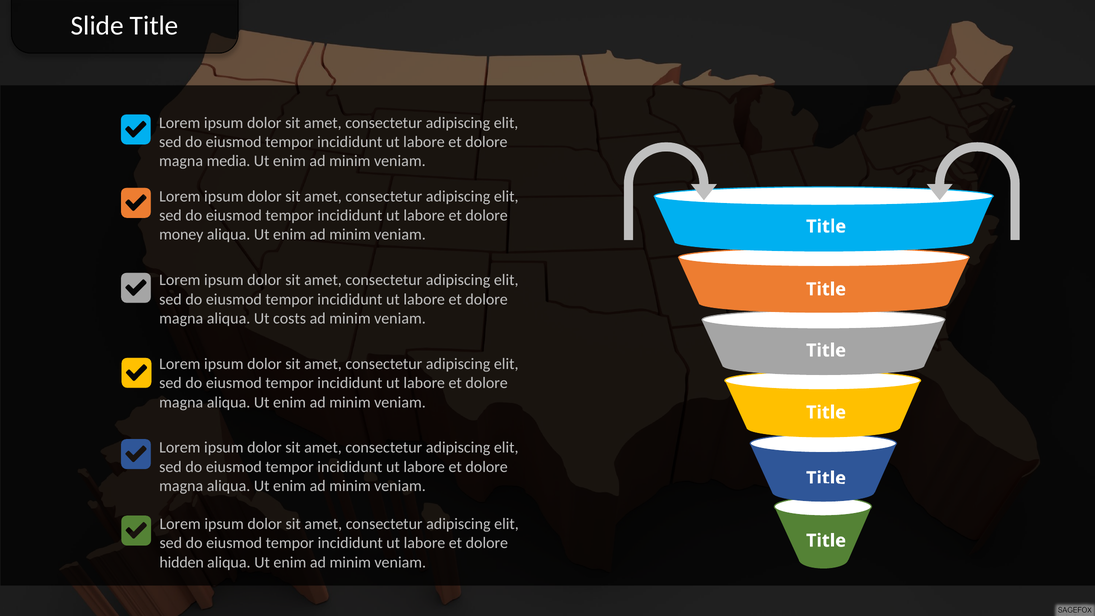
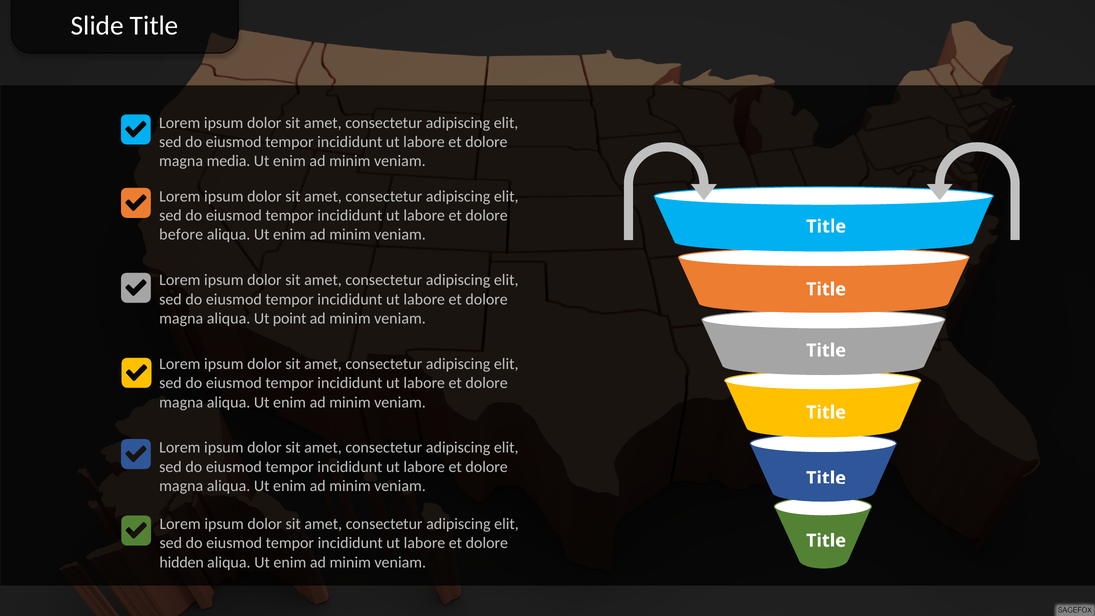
money: money -> before (181, 235)
costs: costs -> point (290, 318)
